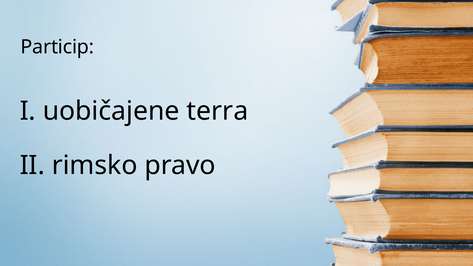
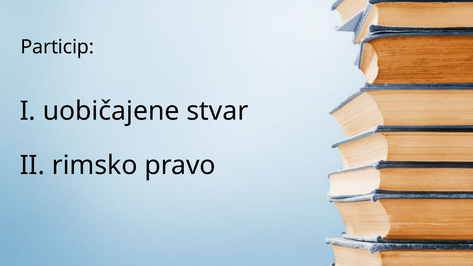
terra: terra -> stvar (217, 111)
